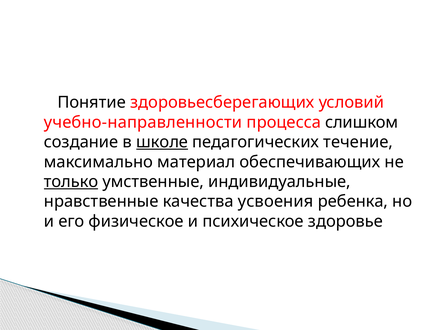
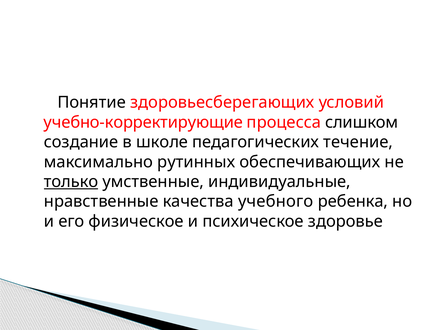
учебно-направленности: учебно-направленности -> учебно-корректирующие (143, 122)
школе underline: present -> none (162, 142)
материал: материал -> рутинных (196, 162)
усвоения: усвоения -> учебного (276, 202)
